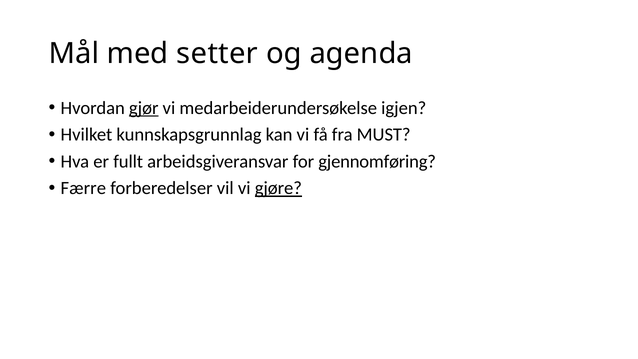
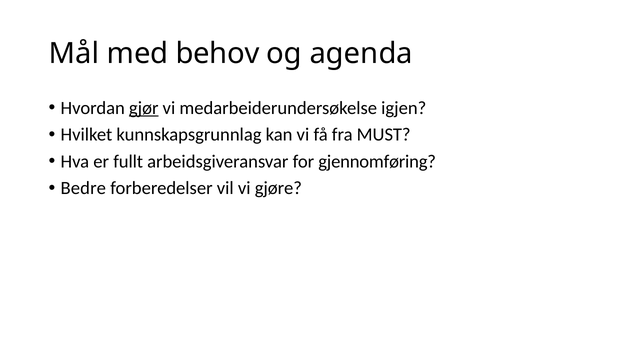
setter: setter -> behov (218, 54)
Færre: Færre -> Bedre (83, 188)
gjøre underline: present -> none (278, 188)
